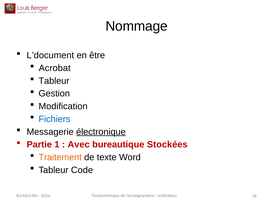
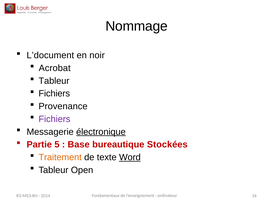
être: être -> noir (97, 55)
Gestion: Gestion -> Fichiers (54, 93)
Modification: Modification -> Provenance (63, 106)
Fichiers colour: blue -> purple (54, 119)
1: 1 -> 5 (57, 144)
Avec: Avec -> Base (79, 144)
Word underline: none -> present (130, 157)
Code: Code -> Open (82, 170)
